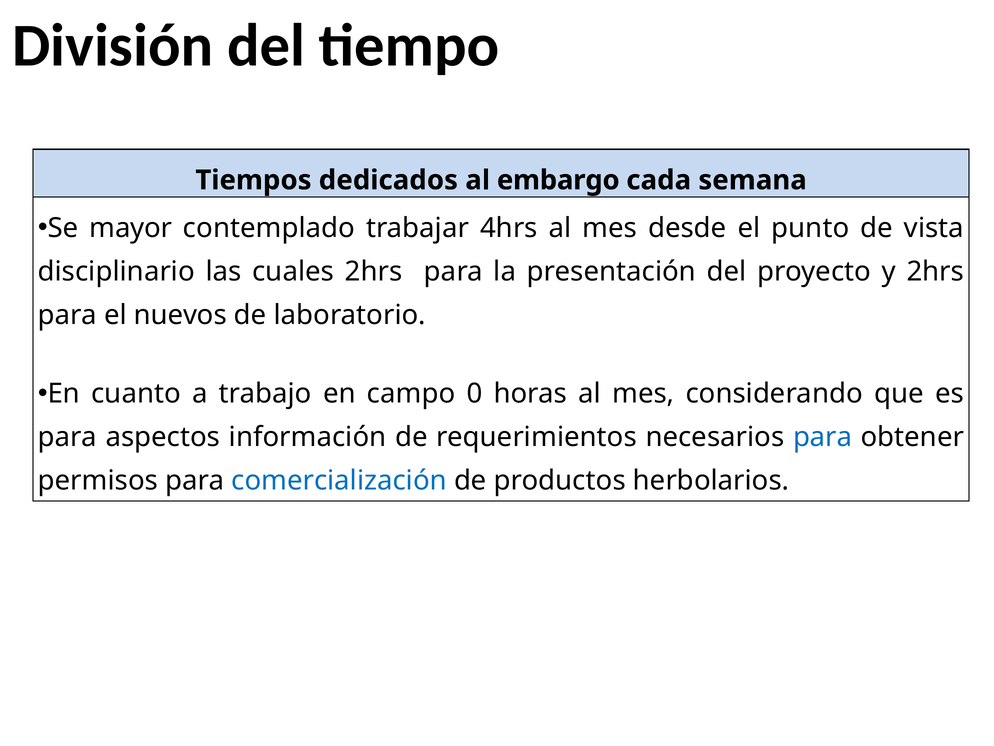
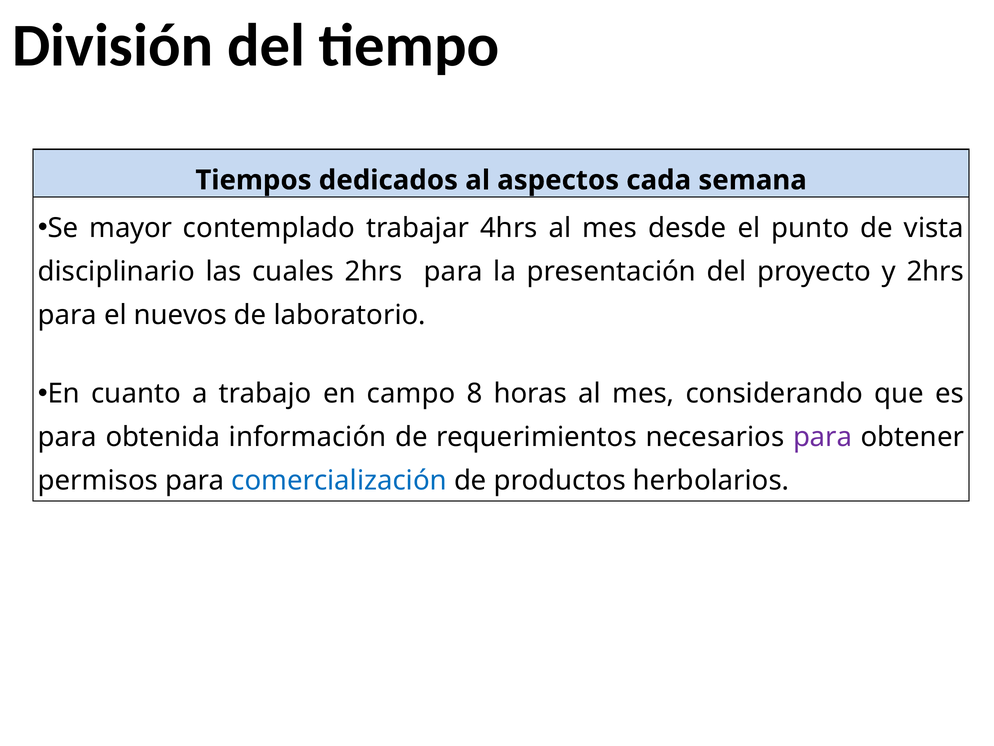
embargo: embargo -> aspectos (558, 180)
0: 0 -> 8 (475, 393)
aspectos: aspectos -> obtenida (163, 437)
para colour: blue -> purple (823, 437)
